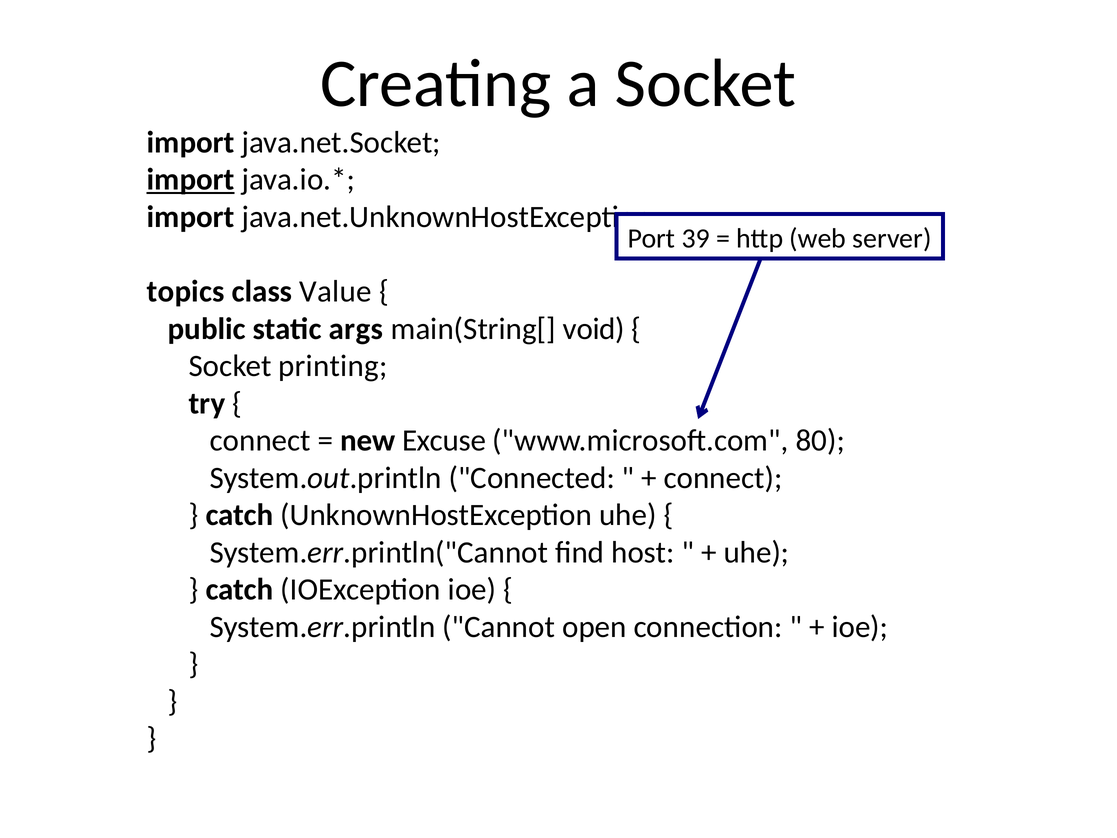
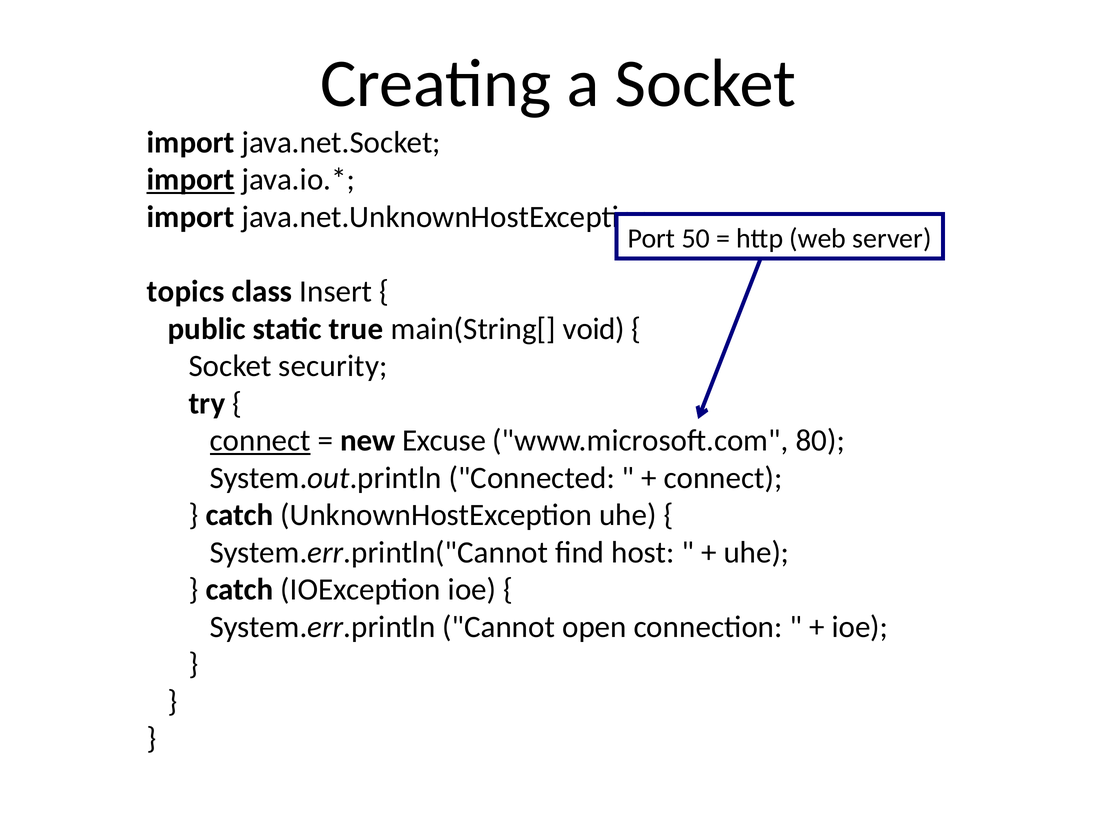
39: 39 -> 50 (696, 238)
Value: Value -> Insert (336, 291)
args: args -> true (356, 329)
printing: printing -> security (333, 366)
connect underline: none -> present (260, 440)
